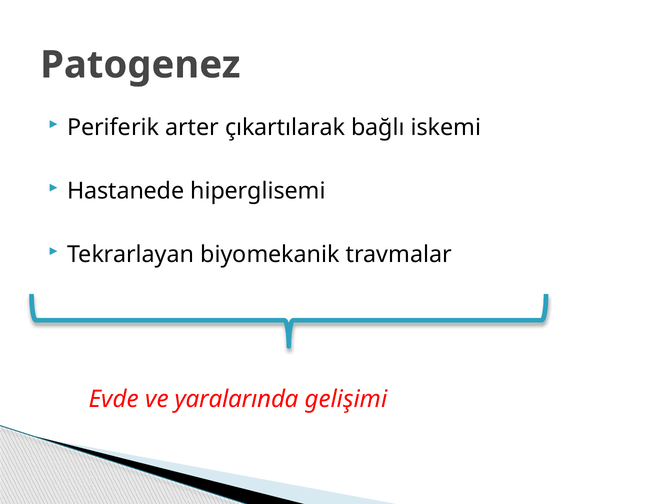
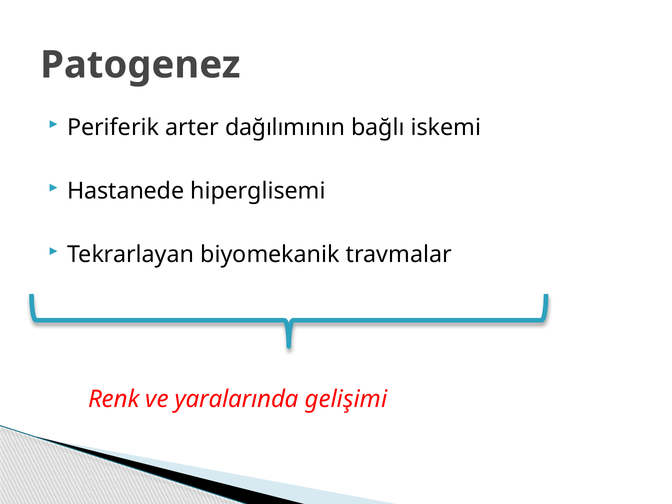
çıkartılarak: çıkartılarak -> dağılımının (285, 128)
Evde: Evde -> Renk (114, 399)
